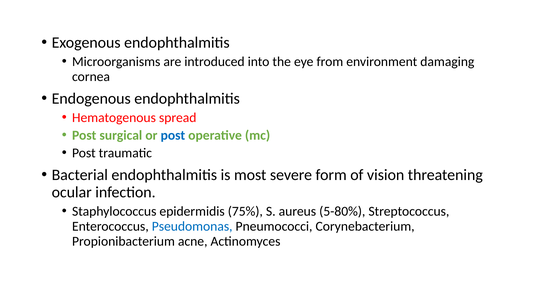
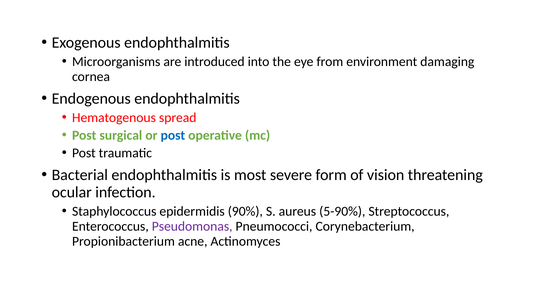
75%: 75% -> 90% (245, 211)
5-80%: 5-80% -> 5-90% (342, 211)
Pseudomonas colour: blue -> purple (192, 226)
